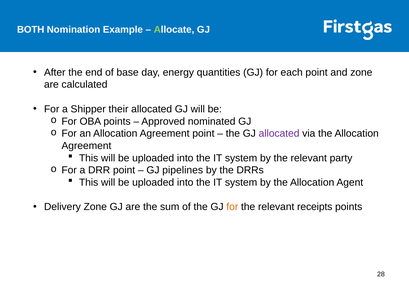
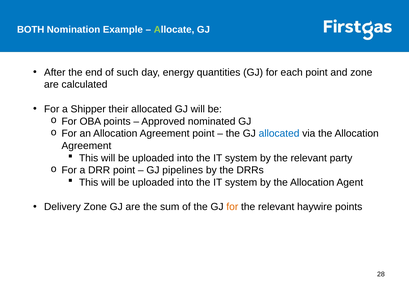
base: base -> such (128, 72)
allocated colour: purple -> blue (279, 134)
receipts: receipts -> haywire (315, 207)
